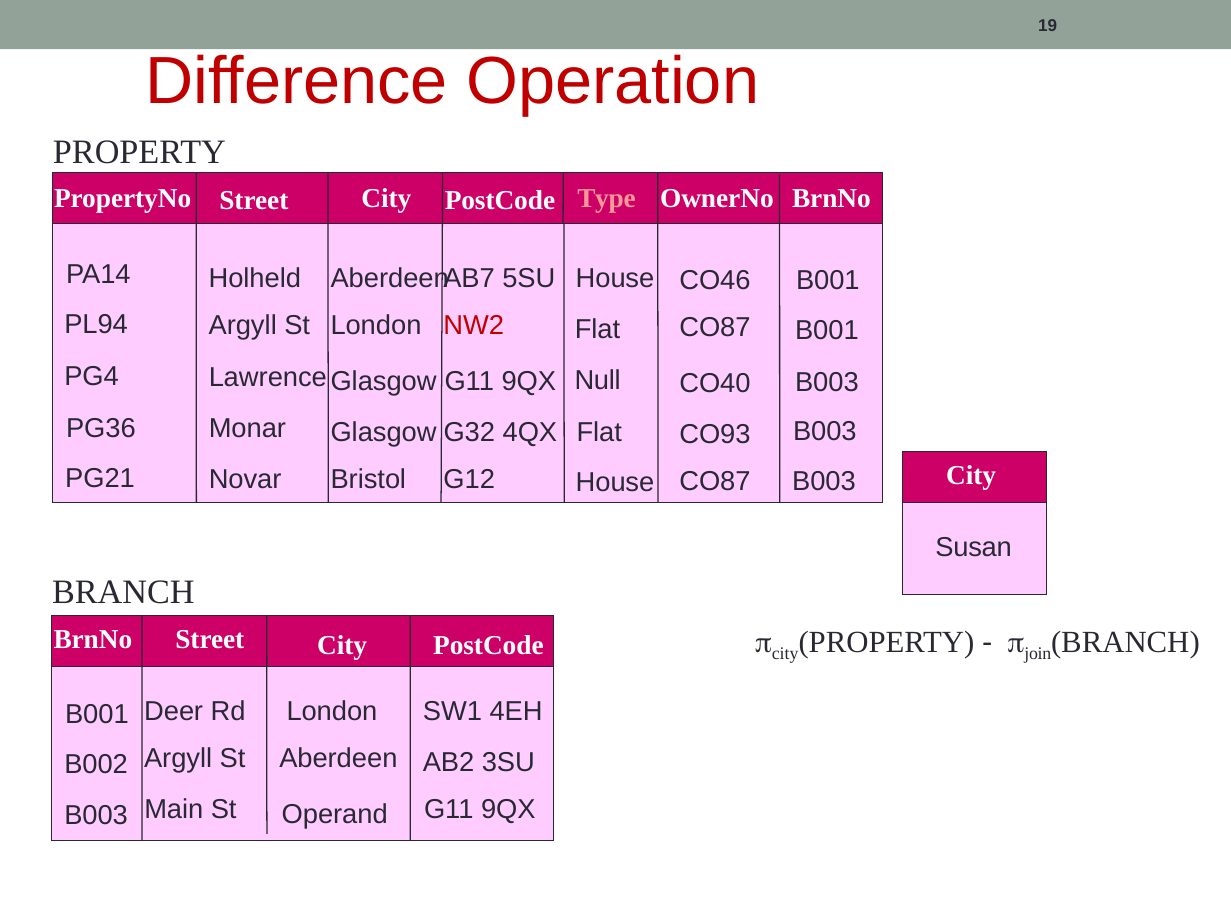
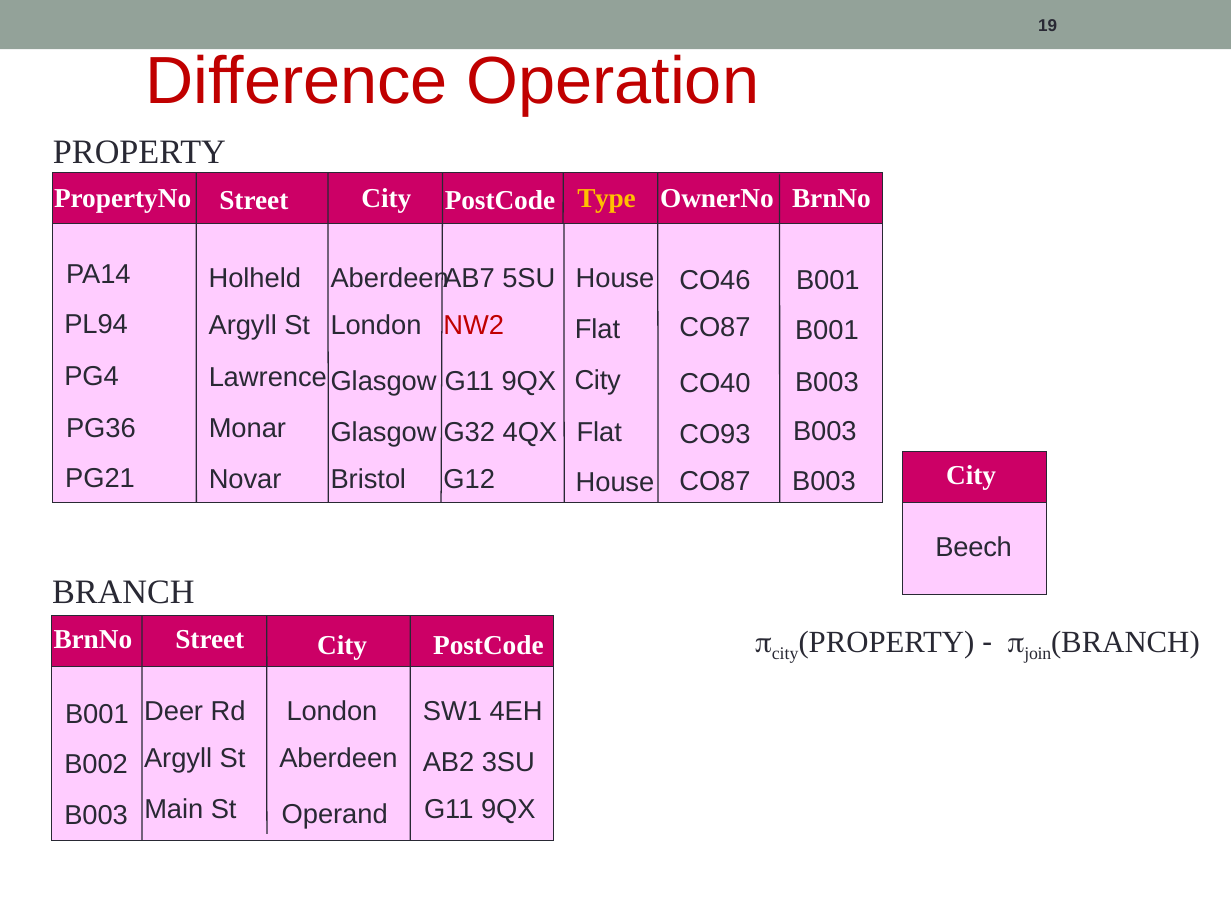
Type colour: pink -> yellow (606, 199)
Null: Null -> City (598, 380)
Susan: Susan -> Beech (974, 548)
